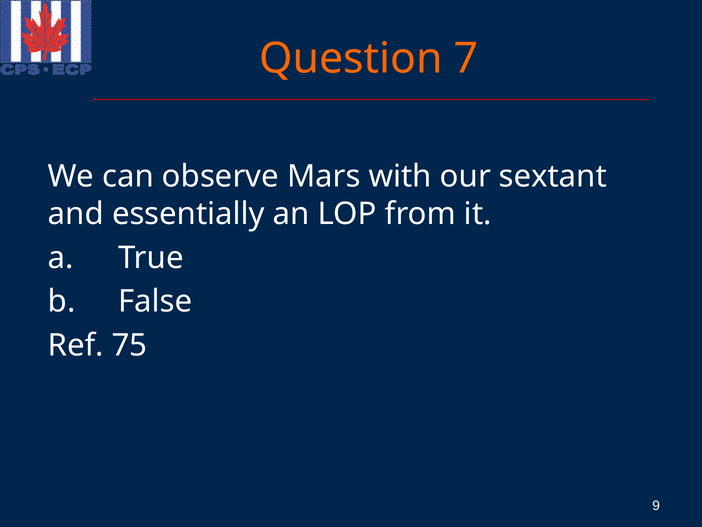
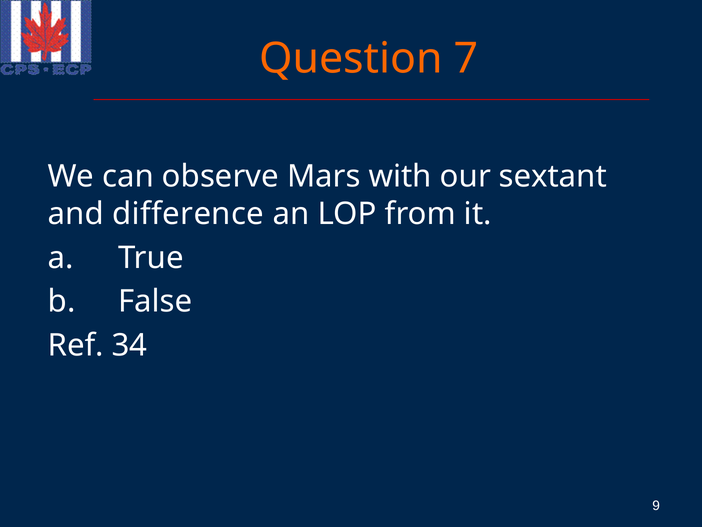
essentially: essentially -> difference (188, 214)
75: 75 -> 34 (129, 345)
